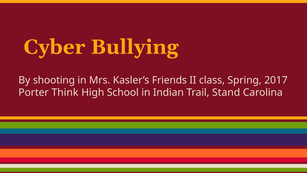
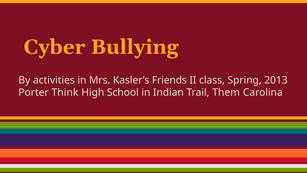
shooting: shooting -> activities (54, 80)
2017: 2017 -> 2013 (276, 80)
Stand: Stand -> Them (226, 92)
